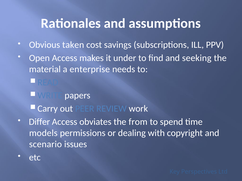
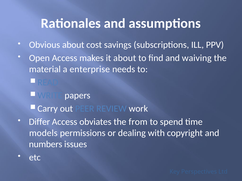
Obvious taken: taken -> about (73, 45)
it under: under -> about (125, 58)
seeking: seeking -> waiving (197, 58)
scenario: scenario -> numbers (46, 145)
